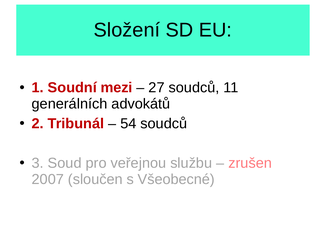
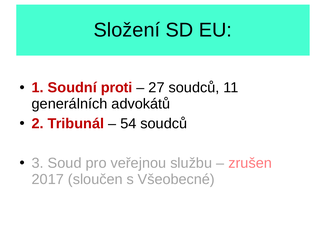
mezi: mezi -> proti (117, 88)
2007: 2007 -> 2017 (48, 180)
